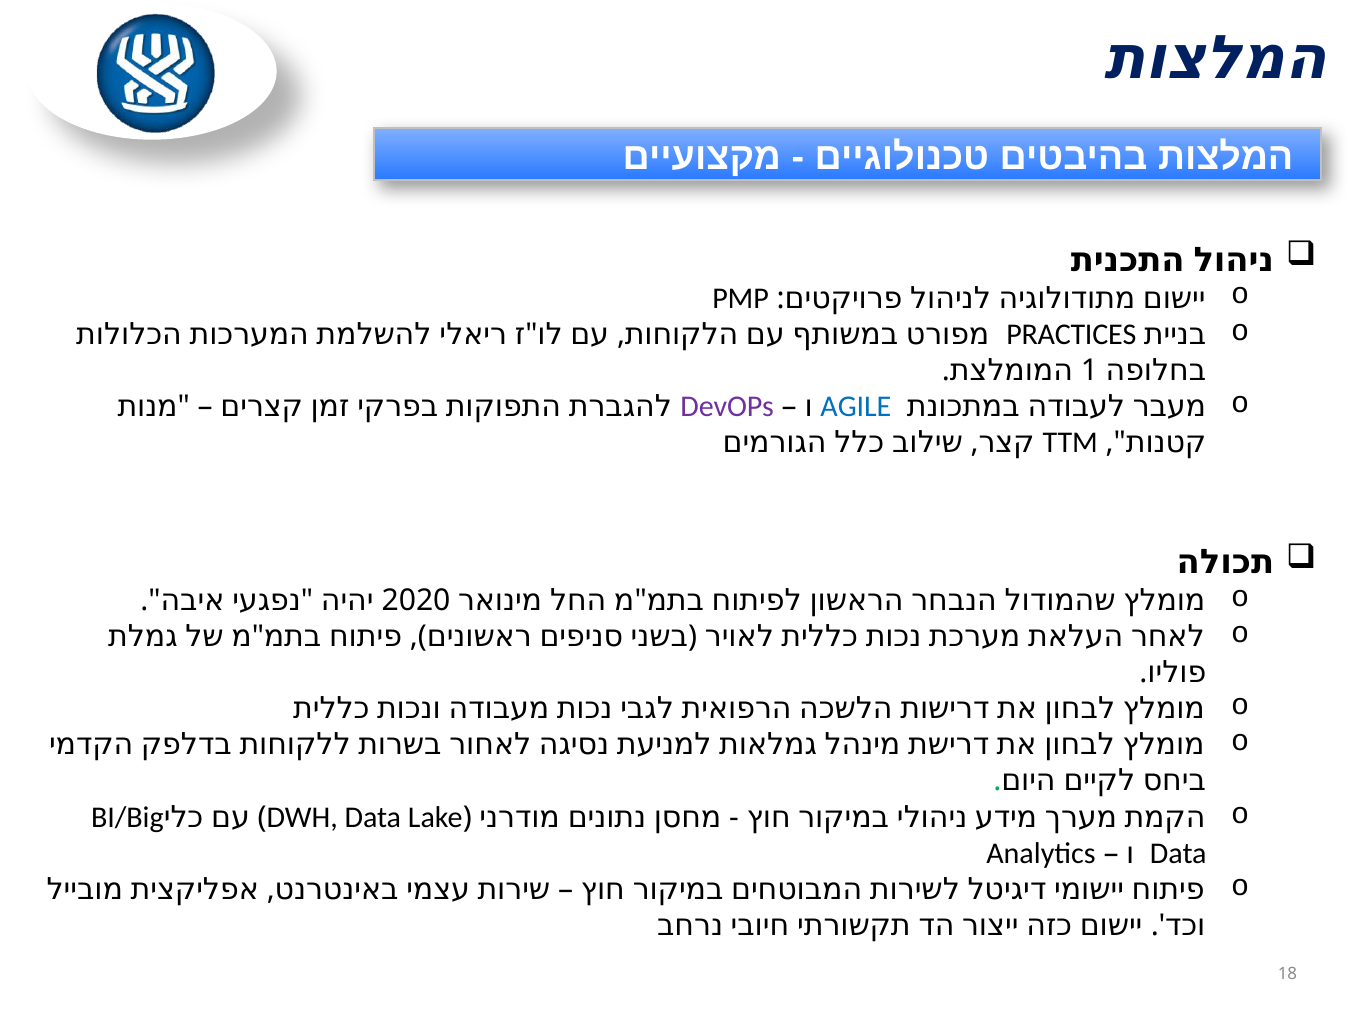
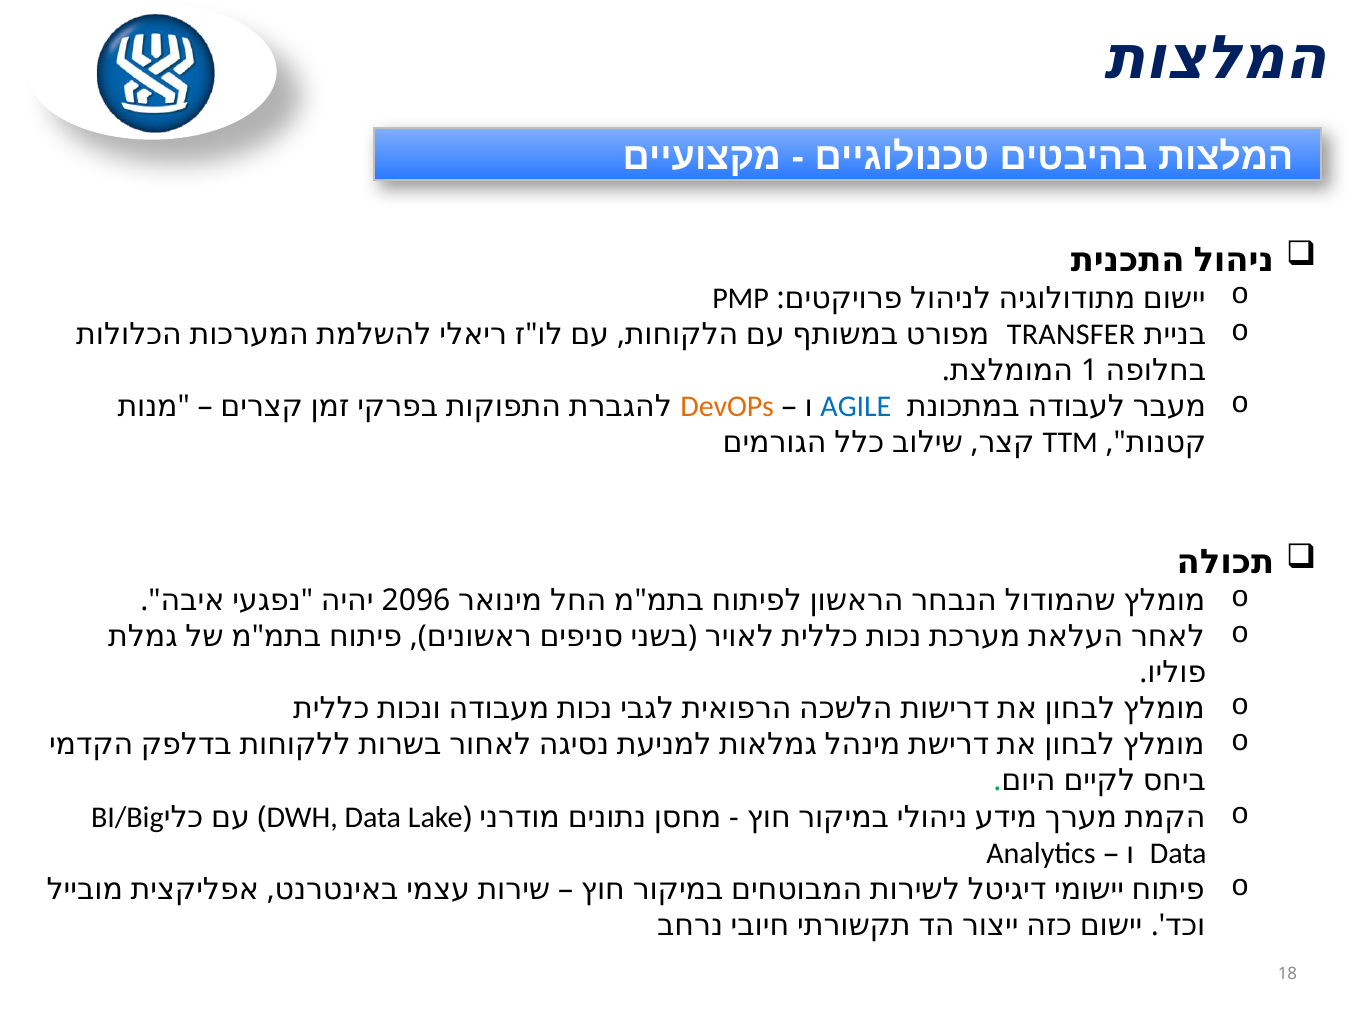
PRACTICES: PRACTICES -> TRANSFER (1071, 334)
DevOPs colour: purple -> orange (727, 406)
2020: 2020 -> 2096 (416, 601)
